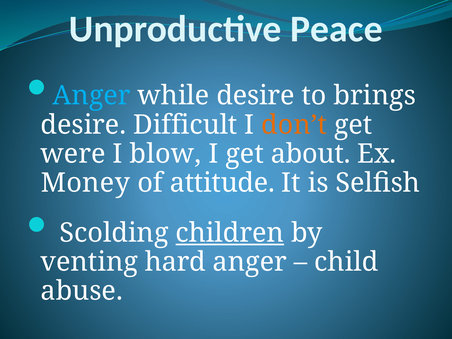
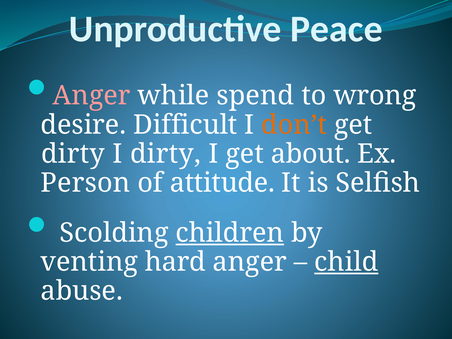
Anger colour: light blue -> pink (92, 96)
while desire: desire -> spend (255, 96)
brings: brings -> wrong (375, 96)
were: were -> dirty (73, 154)
I blow: blow -> dirty (165, 154)
Money: Money -> Person (85, 183)
child underline: none -> present (346, 262)
